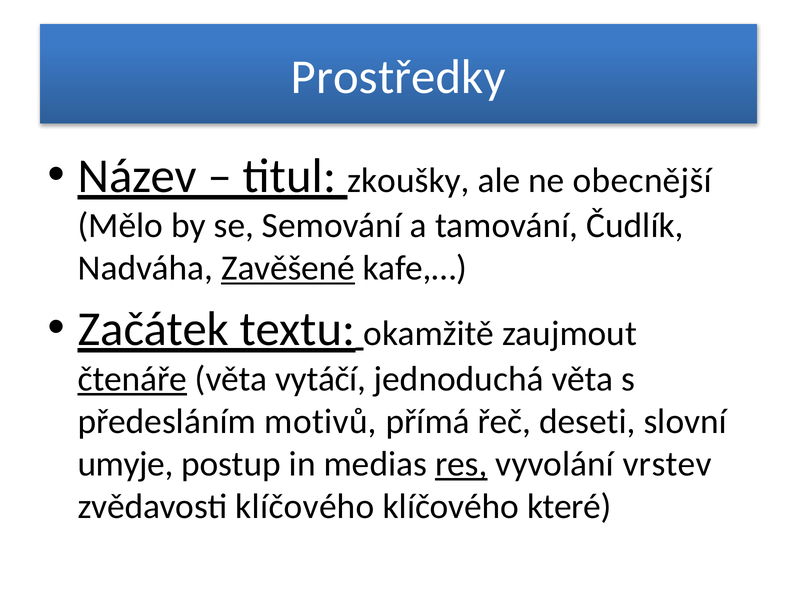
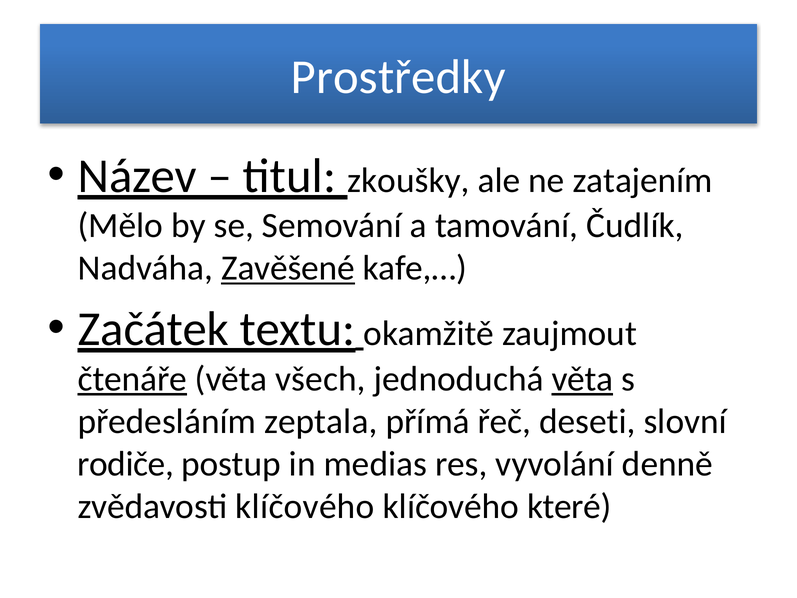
obecnější: obecnější -> zatajením (643, 180)
vytáčí: vytáčí -> všech (320, 379)
věta underline: none -> present (583, 379)
motivů: motivů -> zeptala (321, 421)
umyje: umyje -> rodiče (126, 464)
res underline: present -> none (461, 464)
vrstev: vrstev -> denně (667, 464)
